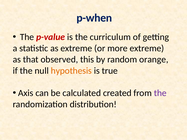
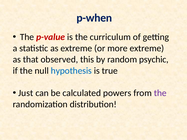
orange: orange -> psychic (154, 60)
hypothesis colour: orange -> blue (71, 71)
Axis: Axis -> Just (26, 93)
created: created -> powers (117, 93)
